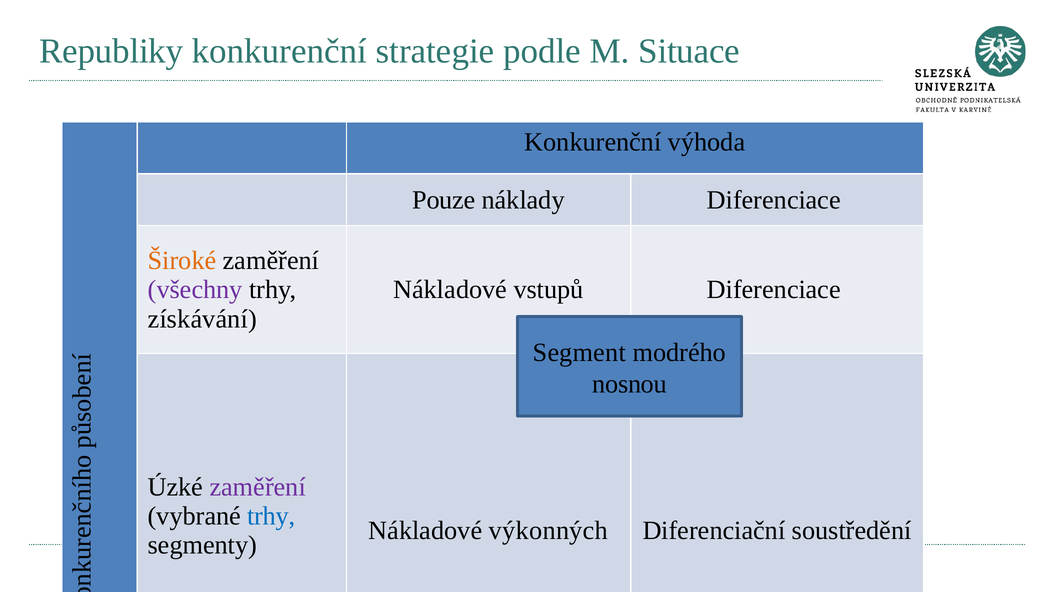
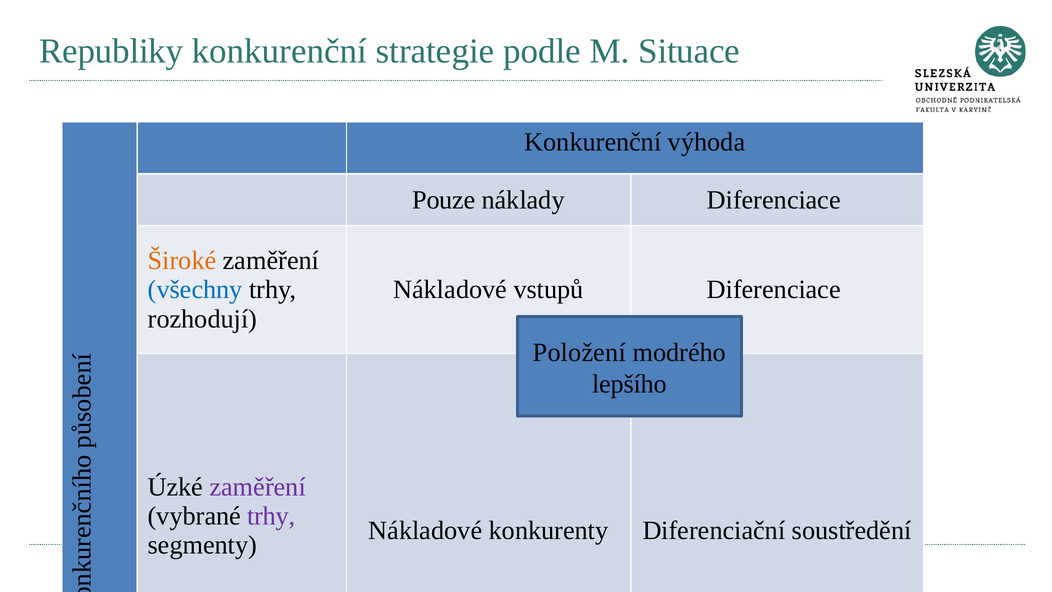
všechny colour: purple -> blue (195, 290)
získávání: získávání -> rozhodují (202, 319)
Segment: Segment -> Položení (579, 352)
nosnou: nosnou -> lepšího (630, 384)
trhy colour: blue -> purple (271, 516)
výkonných: výkonných -> konkurenty (549, 530)
